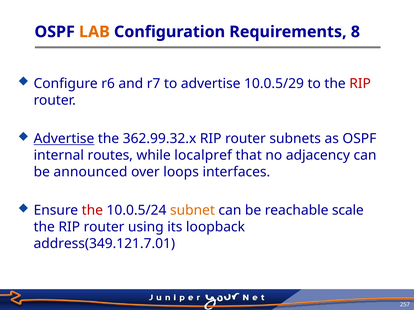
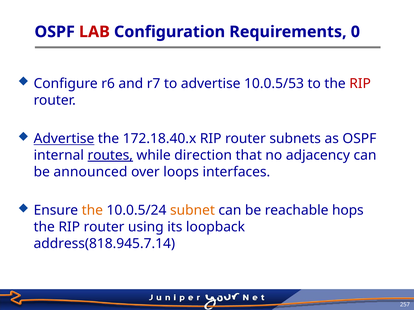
LAB colour: orange -> red (94, 32)
8: 8 -> 0 (355, 32)
10.0.5/29: 10.0.5/29 -> 10.0.5/53 (274, 84)
362.99.32.x: 362.99.32.x -> 172.18.40.x (160, 139)
routes underline: none -> present (110, 156)
localpref: localpref -> direction (203, 156)
the colour: red -> orange (92, 211)
scale: scale -> hops (348, 211)
address(349.121.7.01: address(349.121.7.01 -> address(818.945.7.14 (104, 244)
